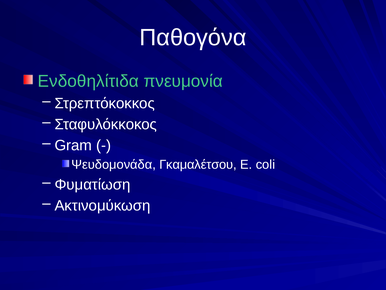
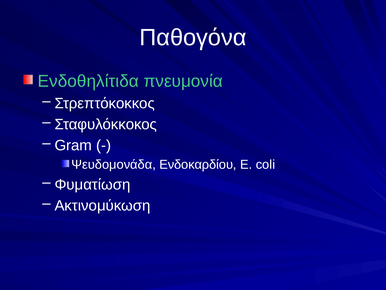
Γκαμαλέτσου: Γκαμαλέτσου -> Ενδοκαρδίου (198, 164)
